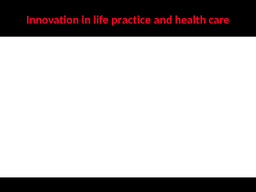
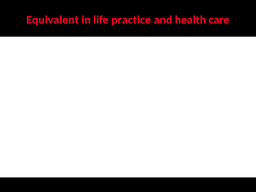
Innovation: Innovation -> Equivalent (53, 20)
